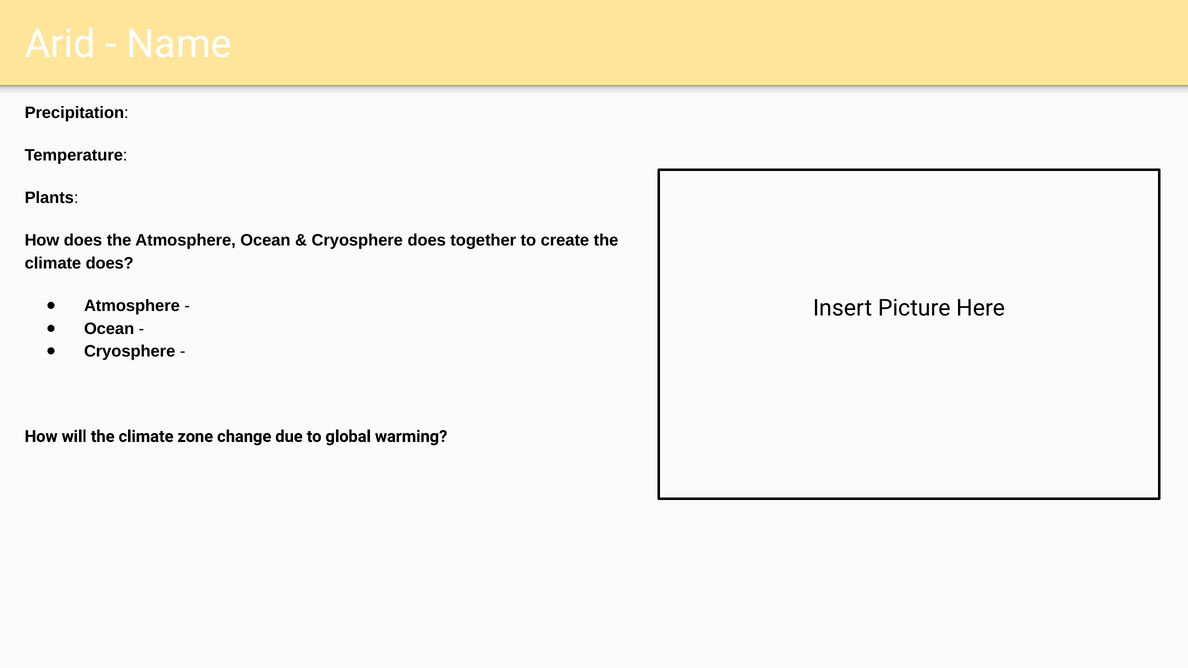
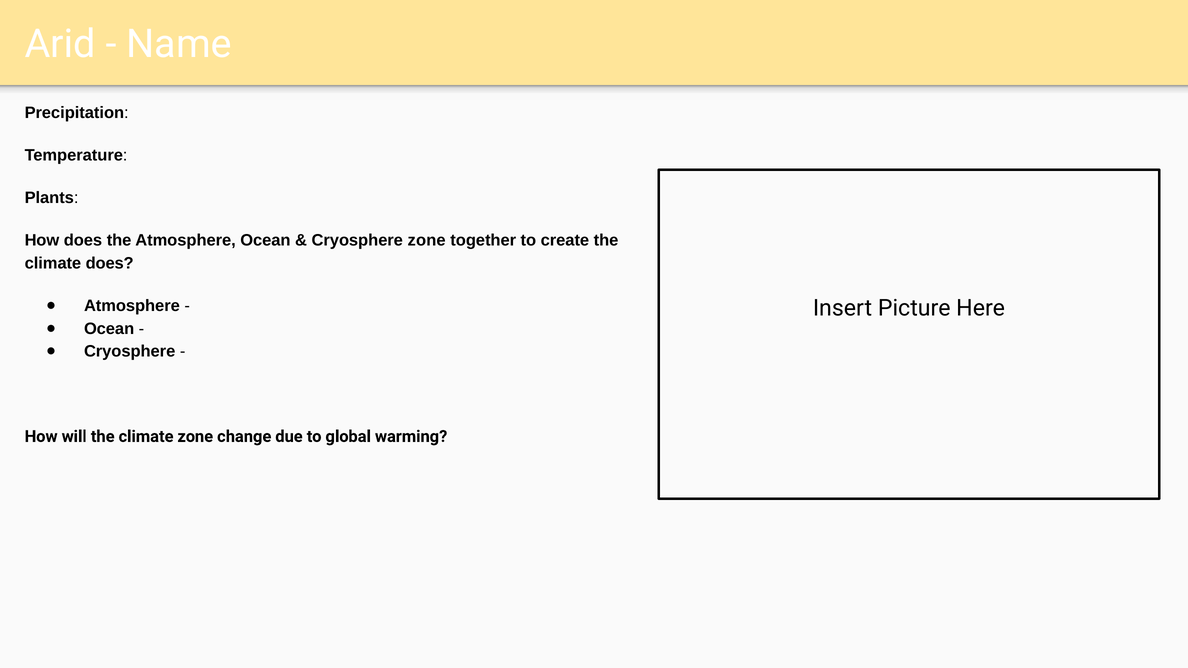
Cryosphere does: does -> zone (427, 241)
